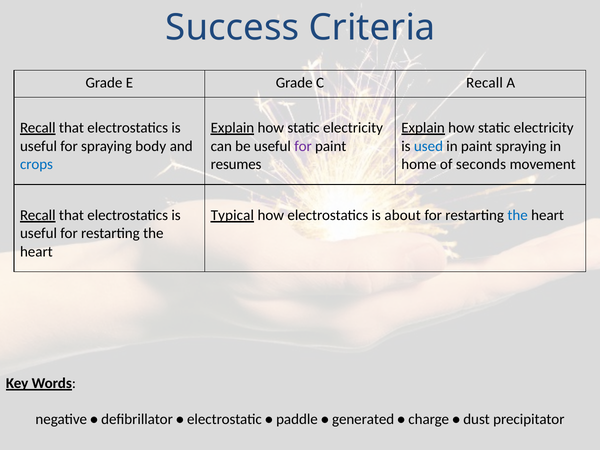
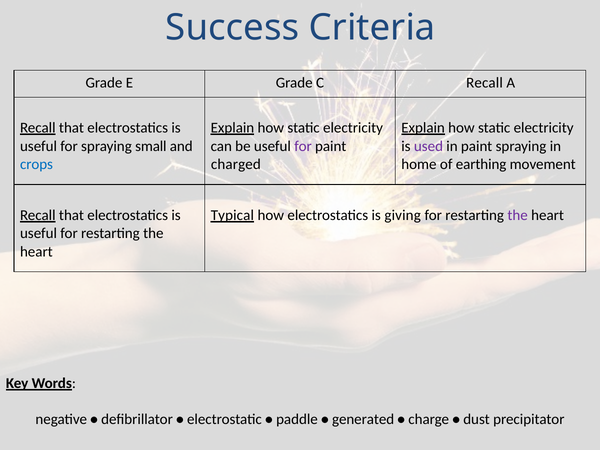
body: body -> small (151, 146)
used colour: blue -> purple (428, 146)
resumes: resumes -> charged (236, 164)
seconds: seconds -> earthing (481, 164)
about: about -> giving (403, 215)
the colour: blue -> purple (518, 215)
